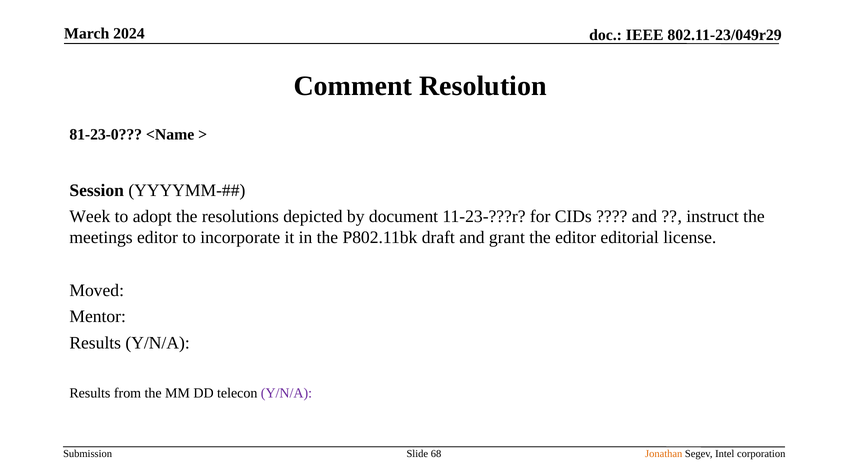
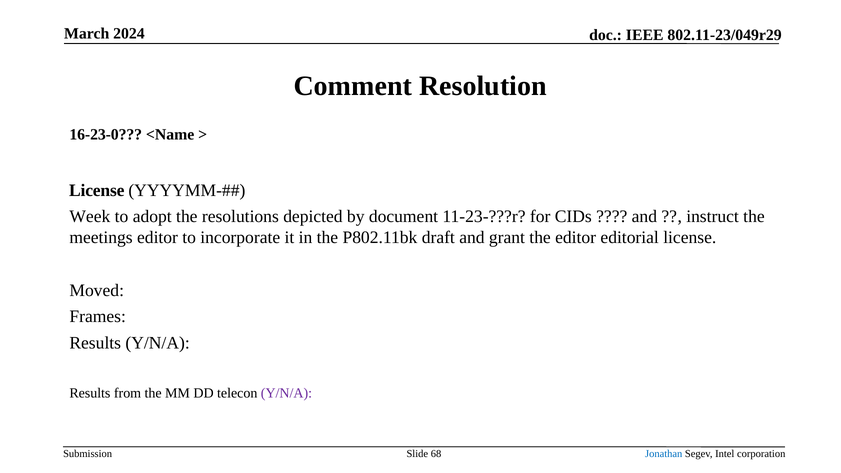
81-23-0: 81-23-0 -> 16-23-0 (106, 135)
Session: Session -> License (97, 190)
Mentor: Mentor -> Frames (98, 317)
Jonathan colour: orange -> blue (664, 454)
